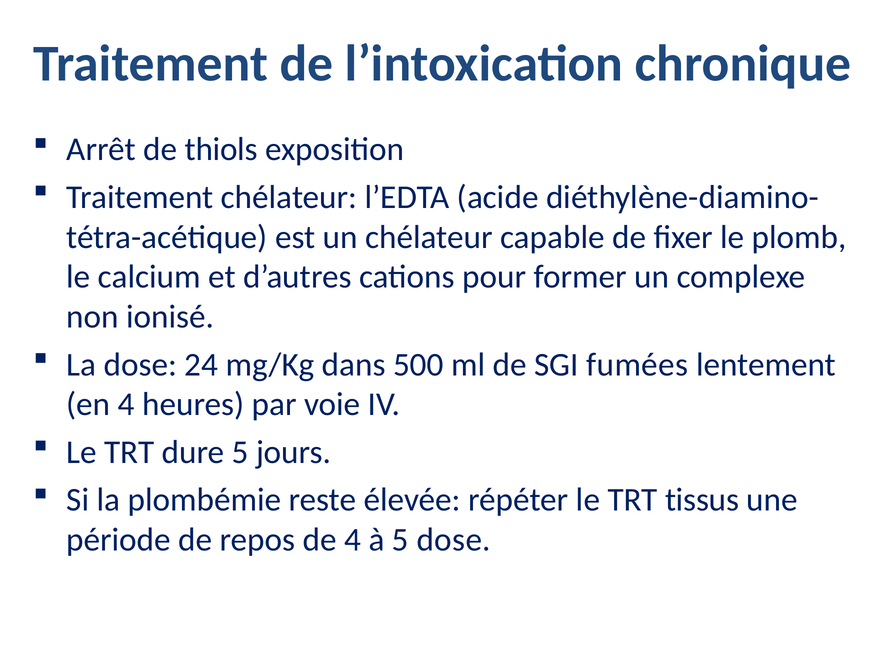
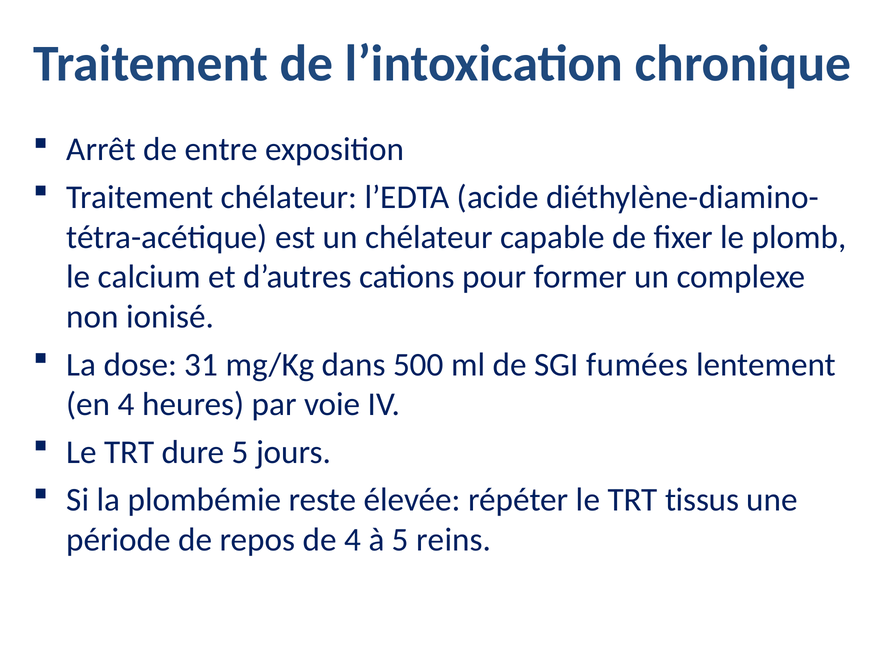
thiols: thiols -> entre (221, 149)
24: 24 -> 31 (201, 365)
5 dose: dose -> reins (454, 540)
